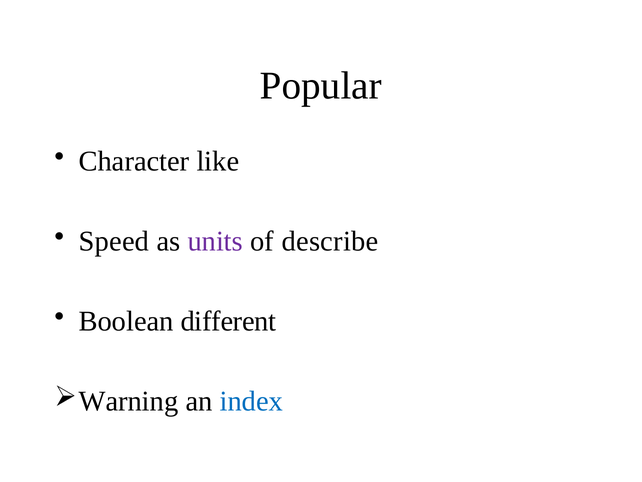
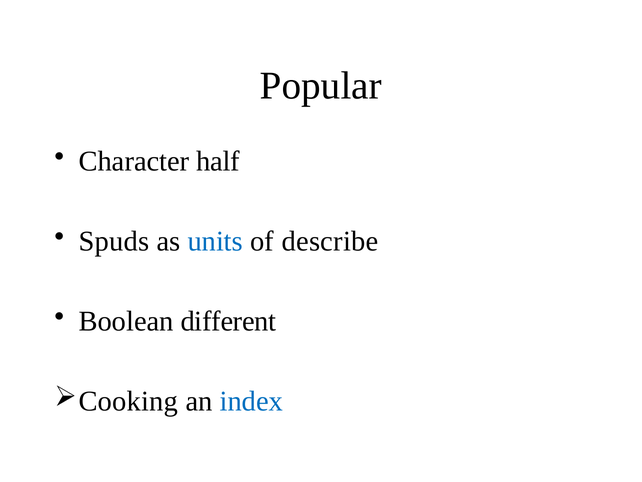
like: like -> half (218, 161)
Speed: Speed -> Spuds (114, 241)
units colour: purple -> blue (215, 241)
Warning: Warning -> Cooking (128, 401)
